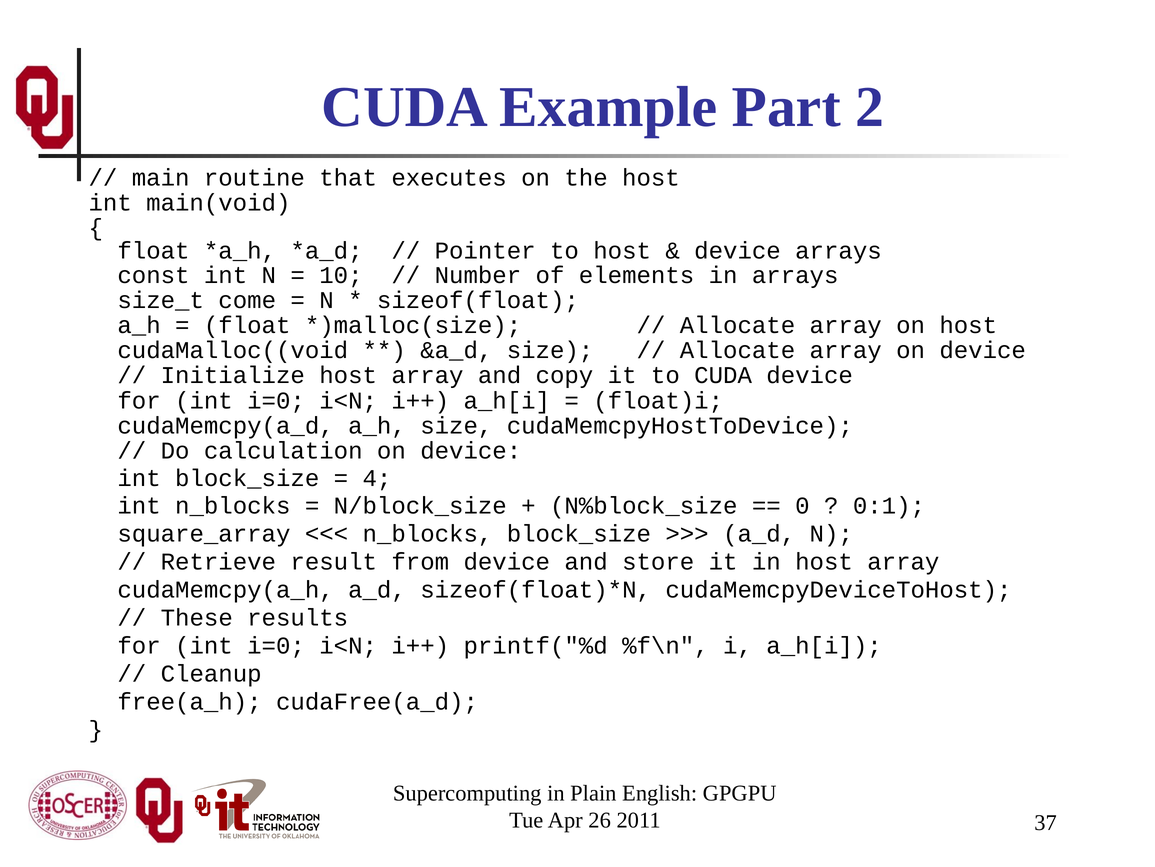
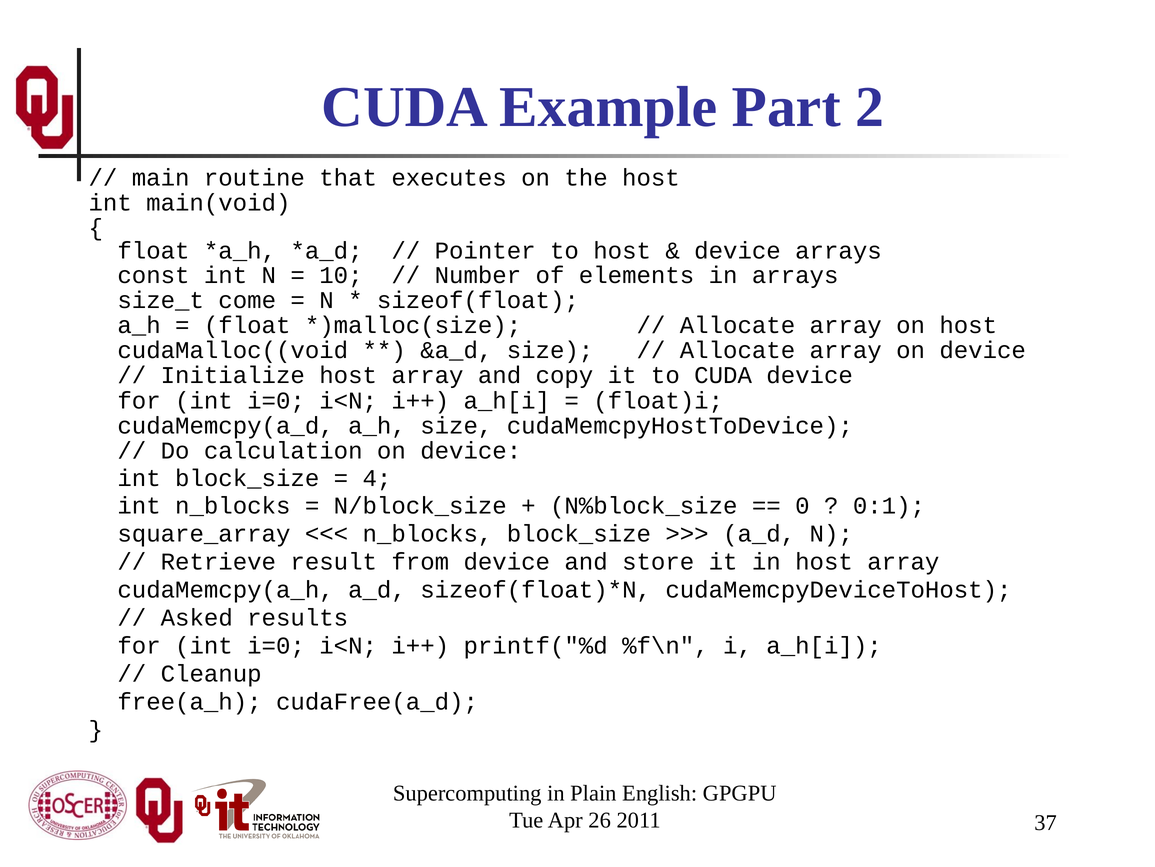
These: These -> Asked (197, 617)
